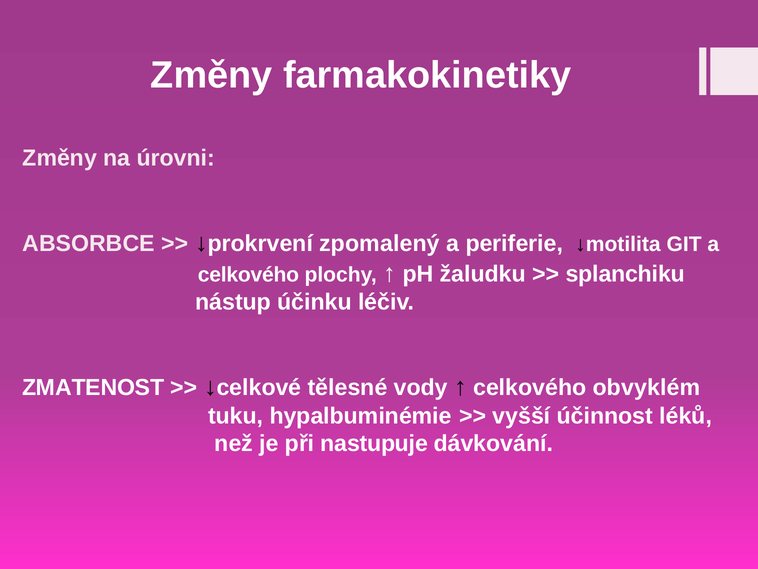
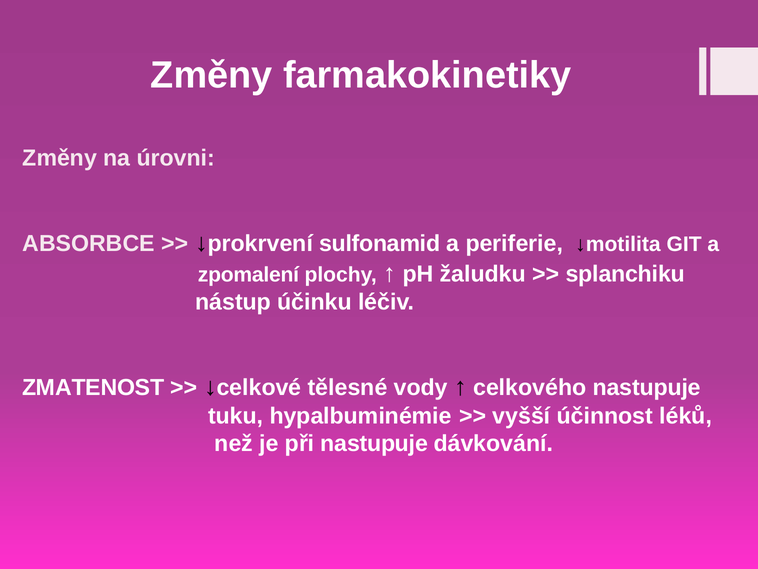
zpomalený: zpomalený -> sulfonamid (380, 244)
celkového: celkového -> zpomalení (248, 275)
celkového obvyklém: obvyklém -> nastupuje (647, 387)
